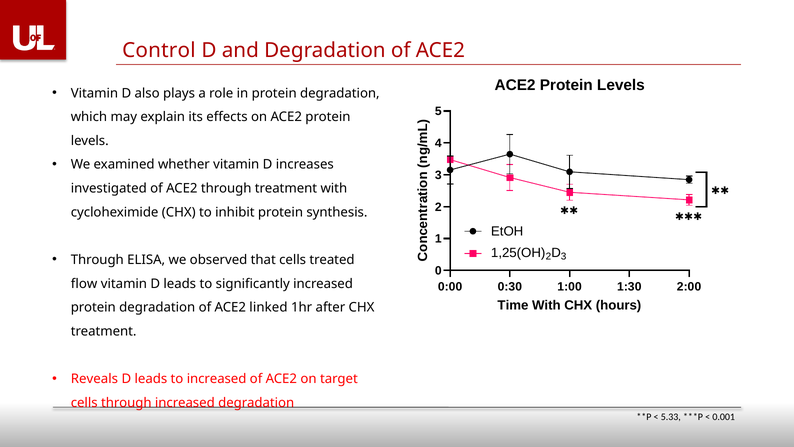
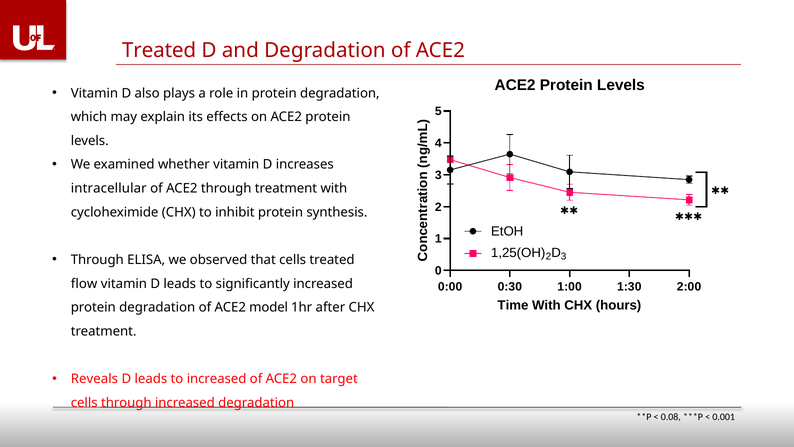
Control: Control -> Treated (159, 51)
investigated: investigated -> intracellular (109, 188)
linked: linked -> model (269, 307)
5.33: 5.33 -> 0.08 (671, 417)
